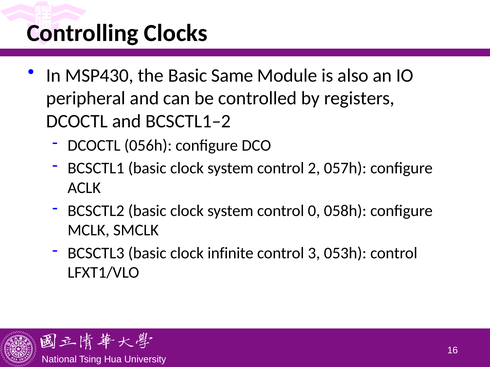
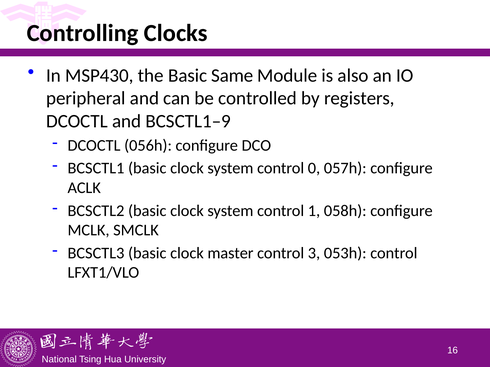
BCSCTL1–2: BCSCTL1–2 -> BCSCTL1–9 (188, 121)
2: 2 -> 0 (314, 168)
0: 0 -> 1 (314, 211)
infinite: infinite -> master (230, 253)
